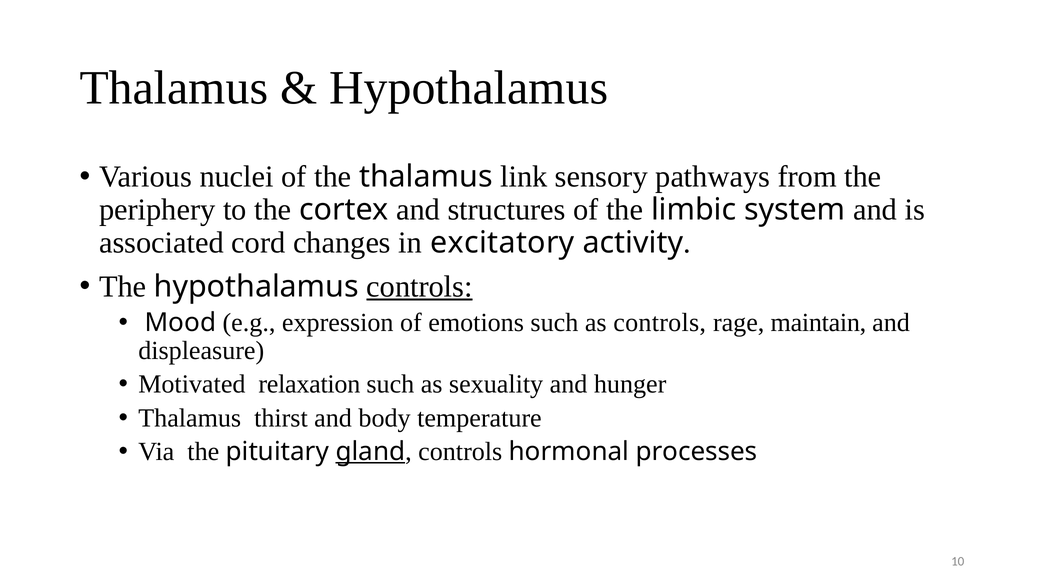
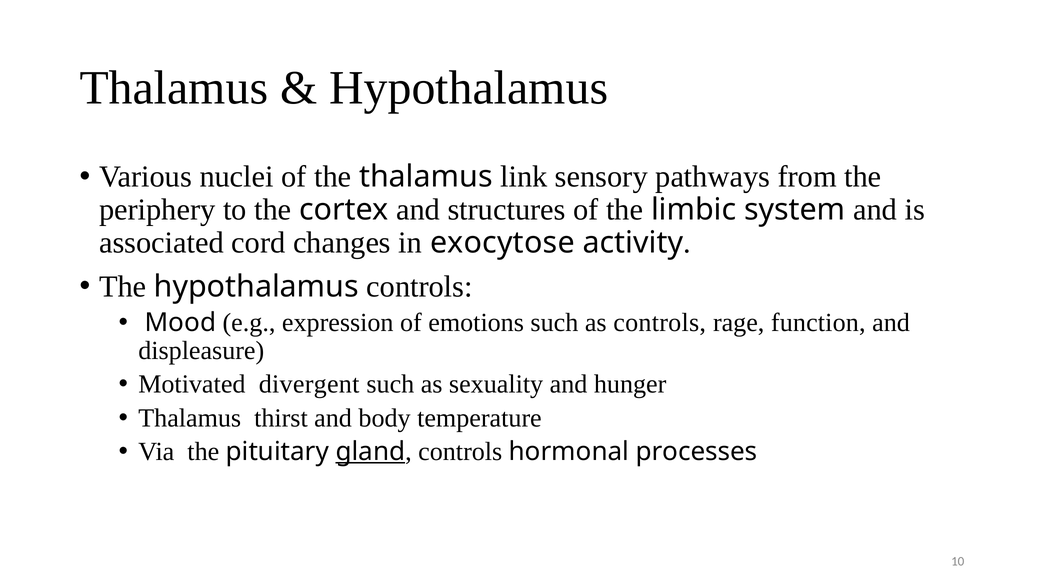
excitatory: excitatory -> exocytose (502, 242)
controls underline: present -> none (420, 286)
maintain: maintain -> function (818, 322)
relaxation: relaxation -> divergent (309, 384)
